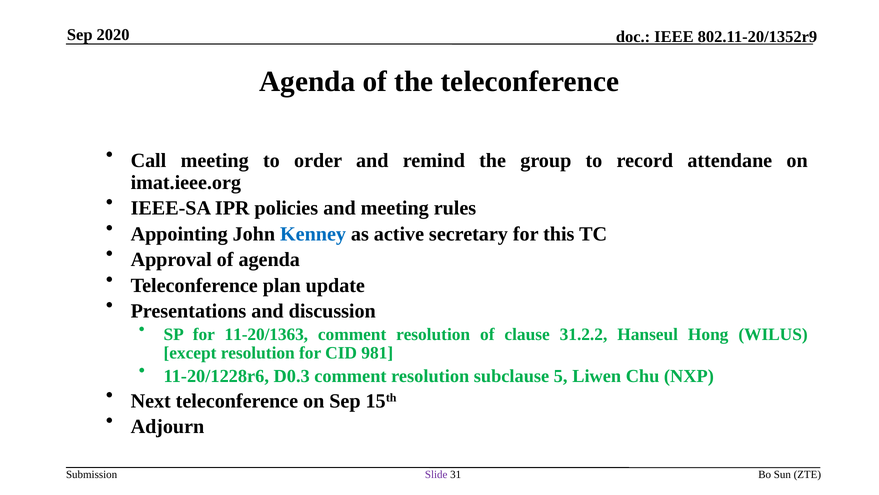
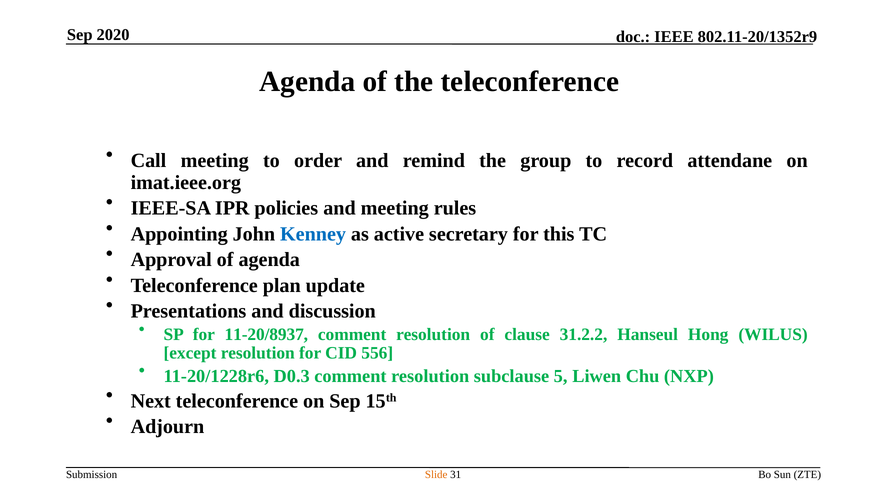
11-20/1363: 11-20/1363 -> 11-20/8937 (266, 334)
981: 981 -> 556 (377, 353)
Slide colour: purple -> orange (436, 474)
